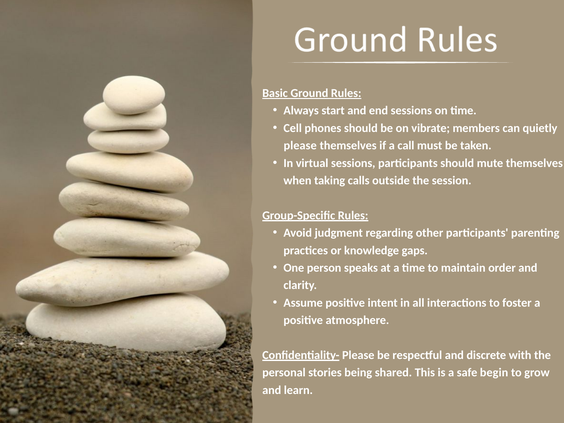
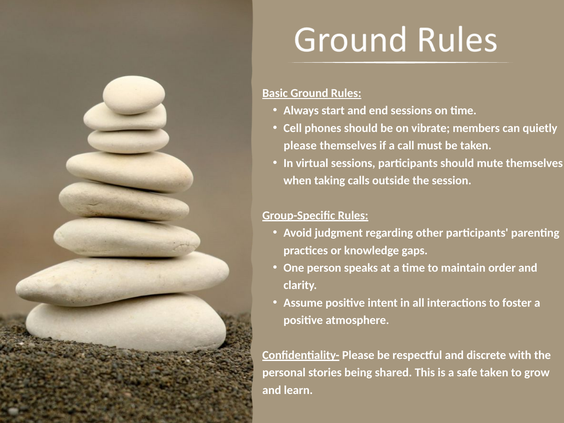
safe begin: begin -> taken (494, 373)
